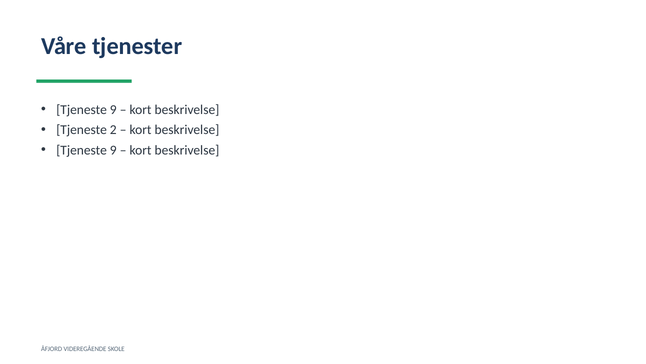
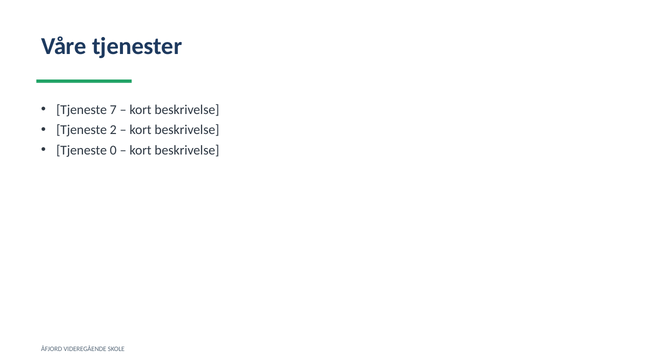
9: 9 -> 7 (113, 109)
9: 9 -> 0 (113, 150)
